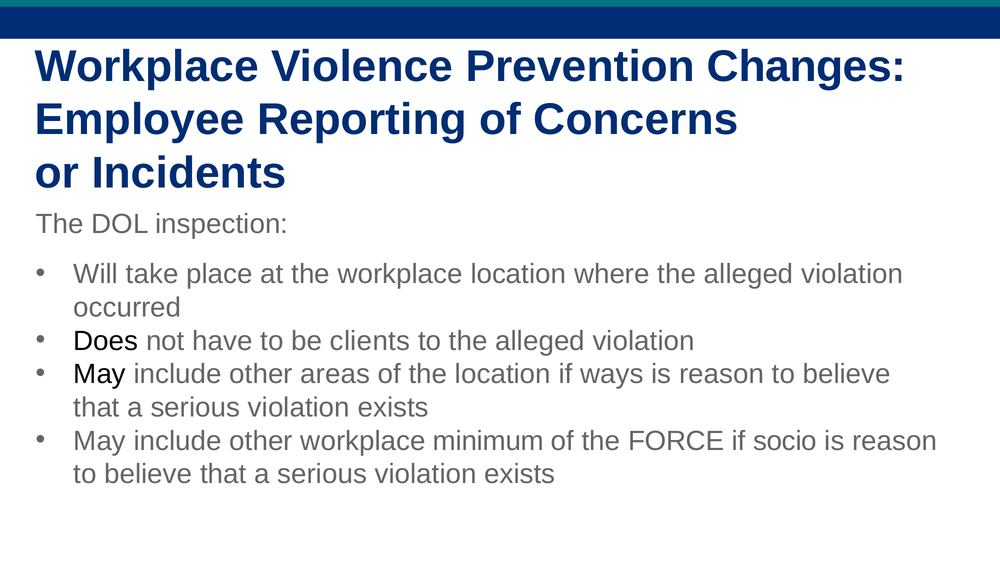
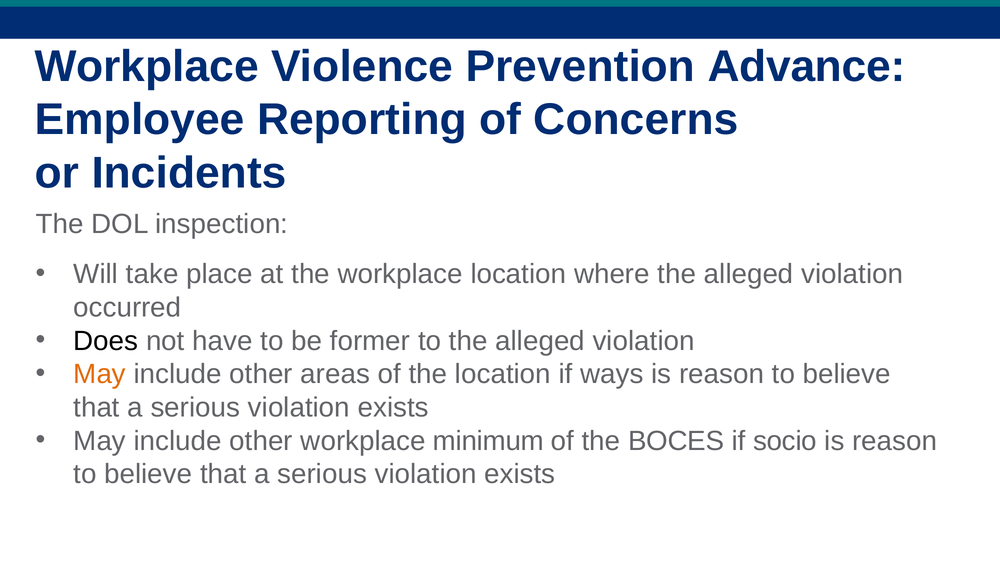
Changes: Changes -> Advance (806, 67)
clients: clients -> former (370, 341)
May colour: black -> orange (100, 375)
FORCE: FORCE -> BOCES (676, 441)
